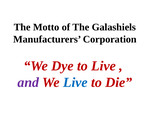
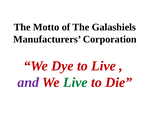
Live colour: blue -> green (75, 83)
